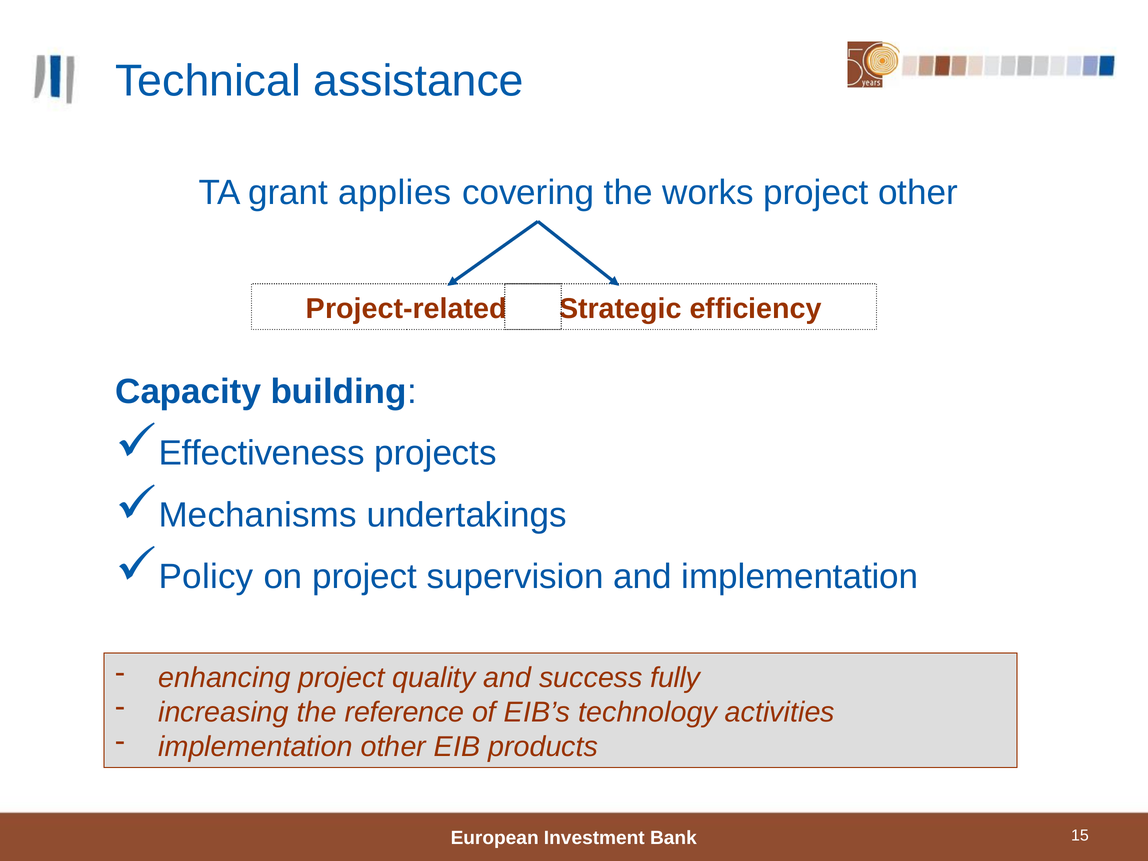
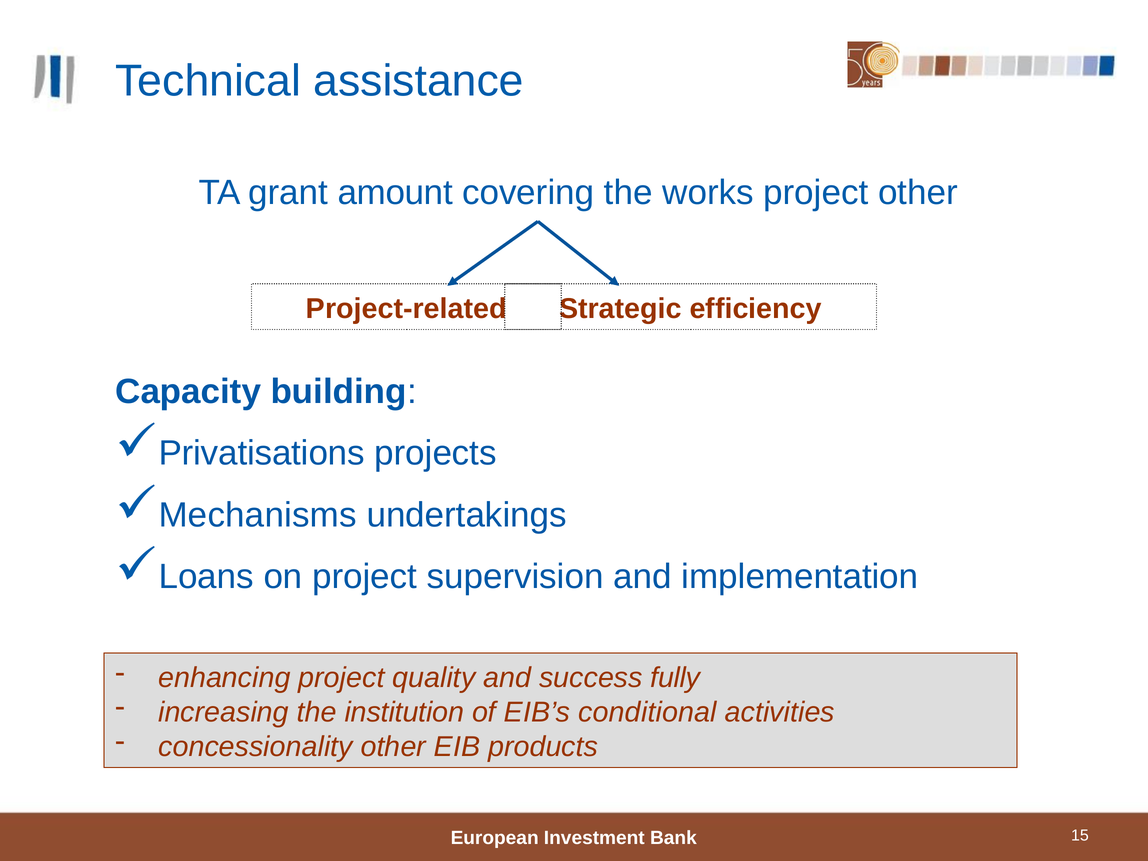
applies: applies -> amount (395, 193)
Effectiveness: Effectiveness -> Privatisations (262, 453)
Policy: Policy -> Loans (206, 577)
reference: reference -> institution (404, 712)
technology: technology -> conditional (648, 712)
implementation: implementation -> concessionality (255, 747)
